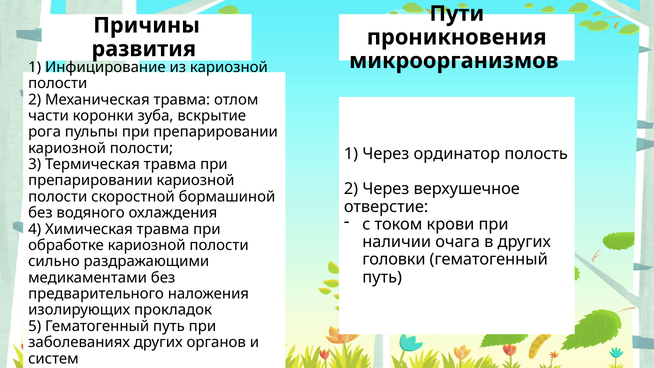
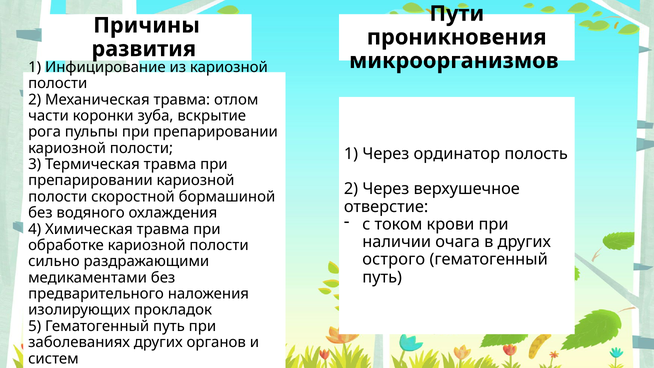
головки: головки -> острого (394, 260)
